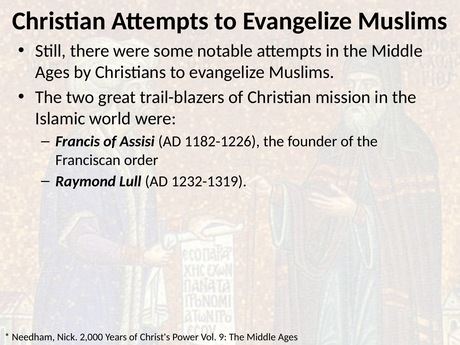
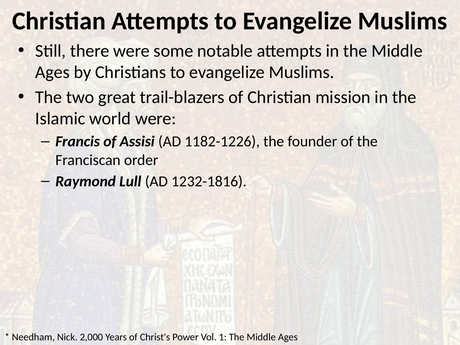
1232-1319: 1232-1319 -> 1232-1816 (209, 181)
9: 9 -> 1 (223, 337)
